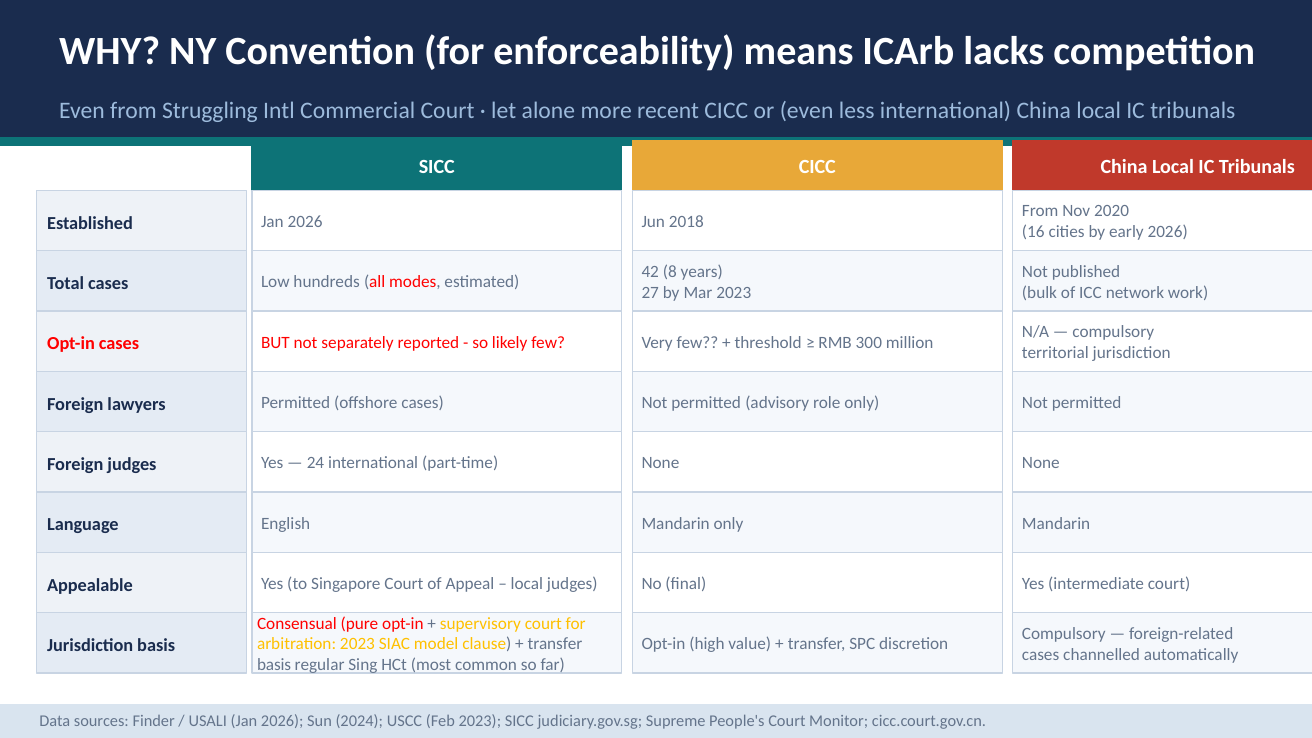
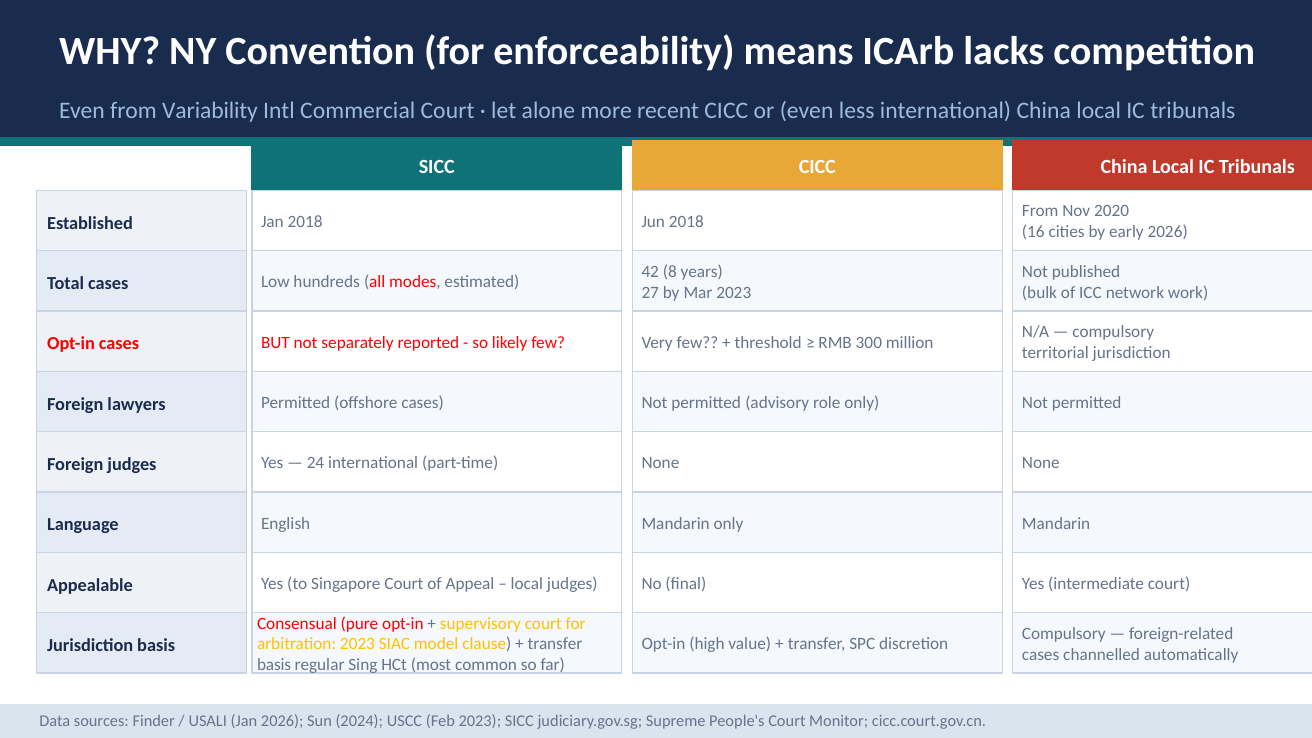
Struggling: Struggling -> Variability (210, 111)
2026: 2026 -> 2018 (305, 222)
